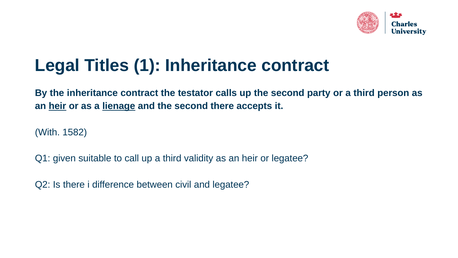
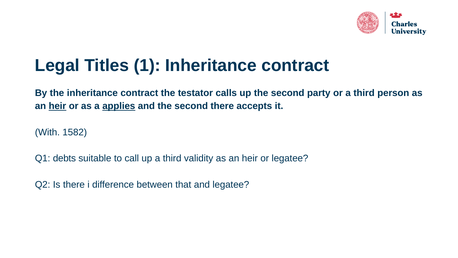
lienage: lienage -> applies (119, 106)
given: given -> debts (64, 158)
civil: civil -> that (183, 184)
